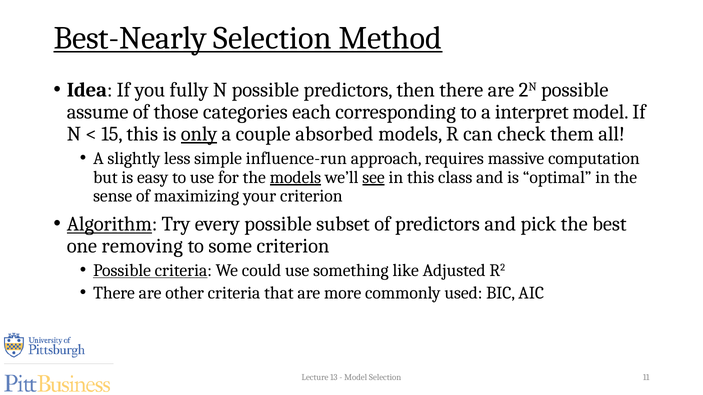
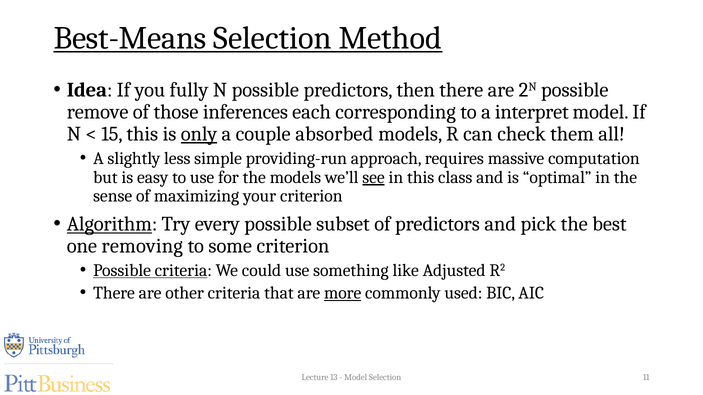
Best-Nearly: Best-Nearly -> Best-Means (130, 38)
assume: assume -> remove (98, 112)
categories: categories -> inferences (245, 112)
influence-run: influence-run -> providing-run (296, 158)
models underline: present -> none (295, 177)
more underline: none -> present (343, 293)
